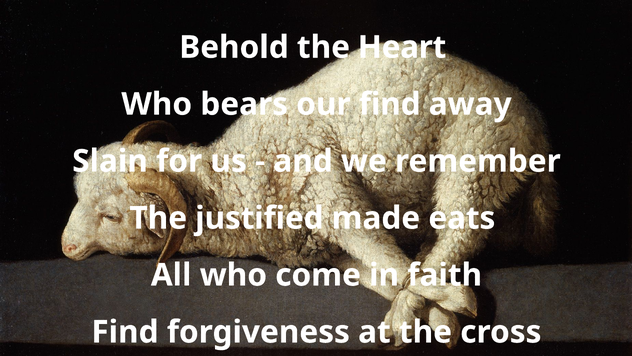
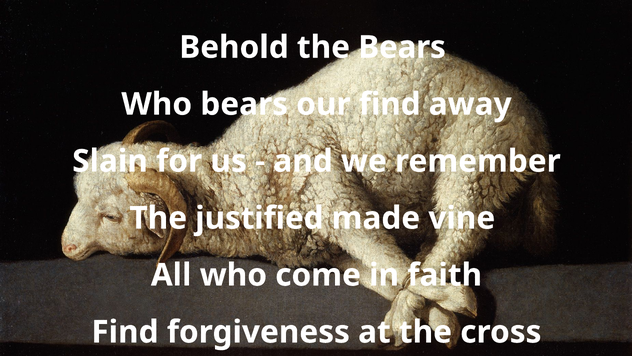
the Heart: Heart -> Bears (402, 47)
eats: eats -> vine (462, 218)
